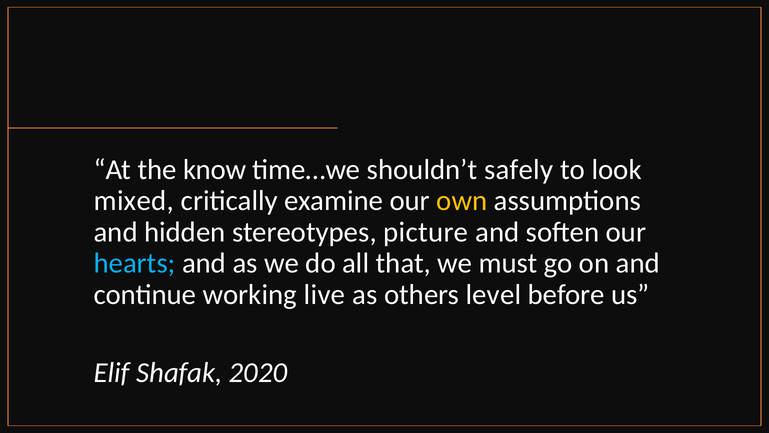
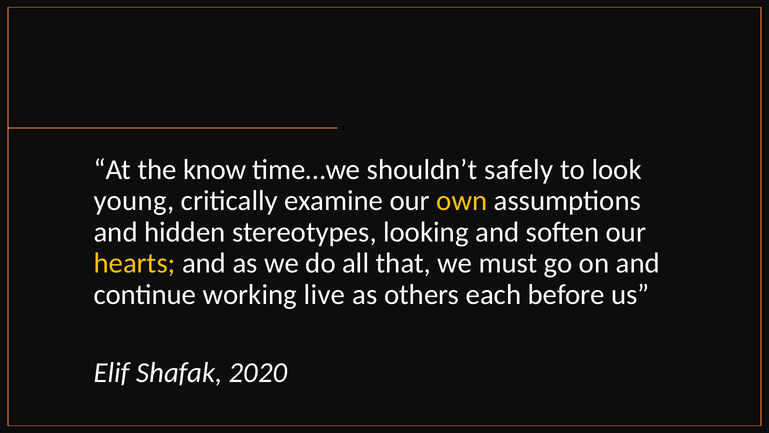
mixed: mixed -> young (134, 201)
picture: picture -> looking (426, 232)
hearts colour: light blue -> yellow (135, 263)
level: level -> each (493, 294)
